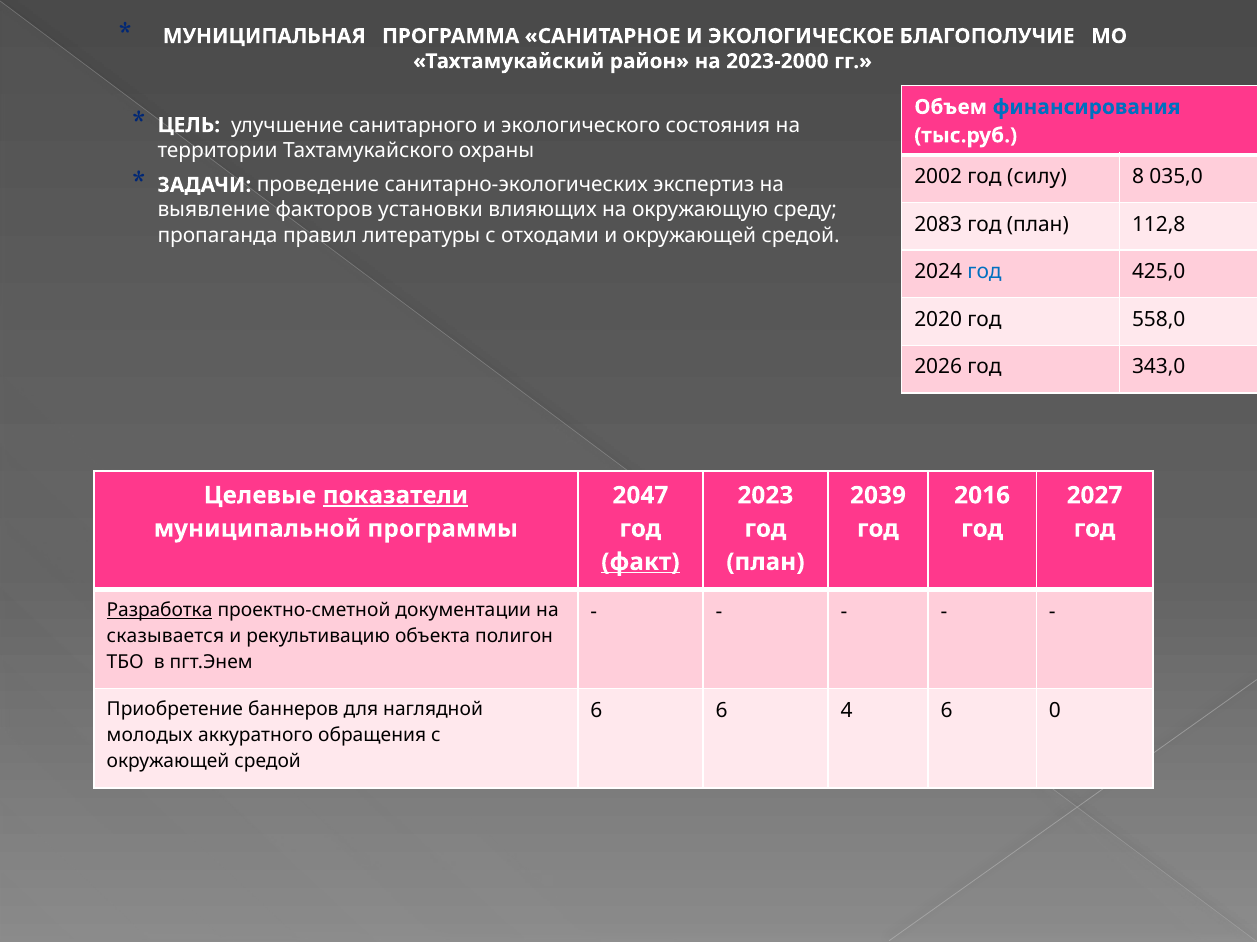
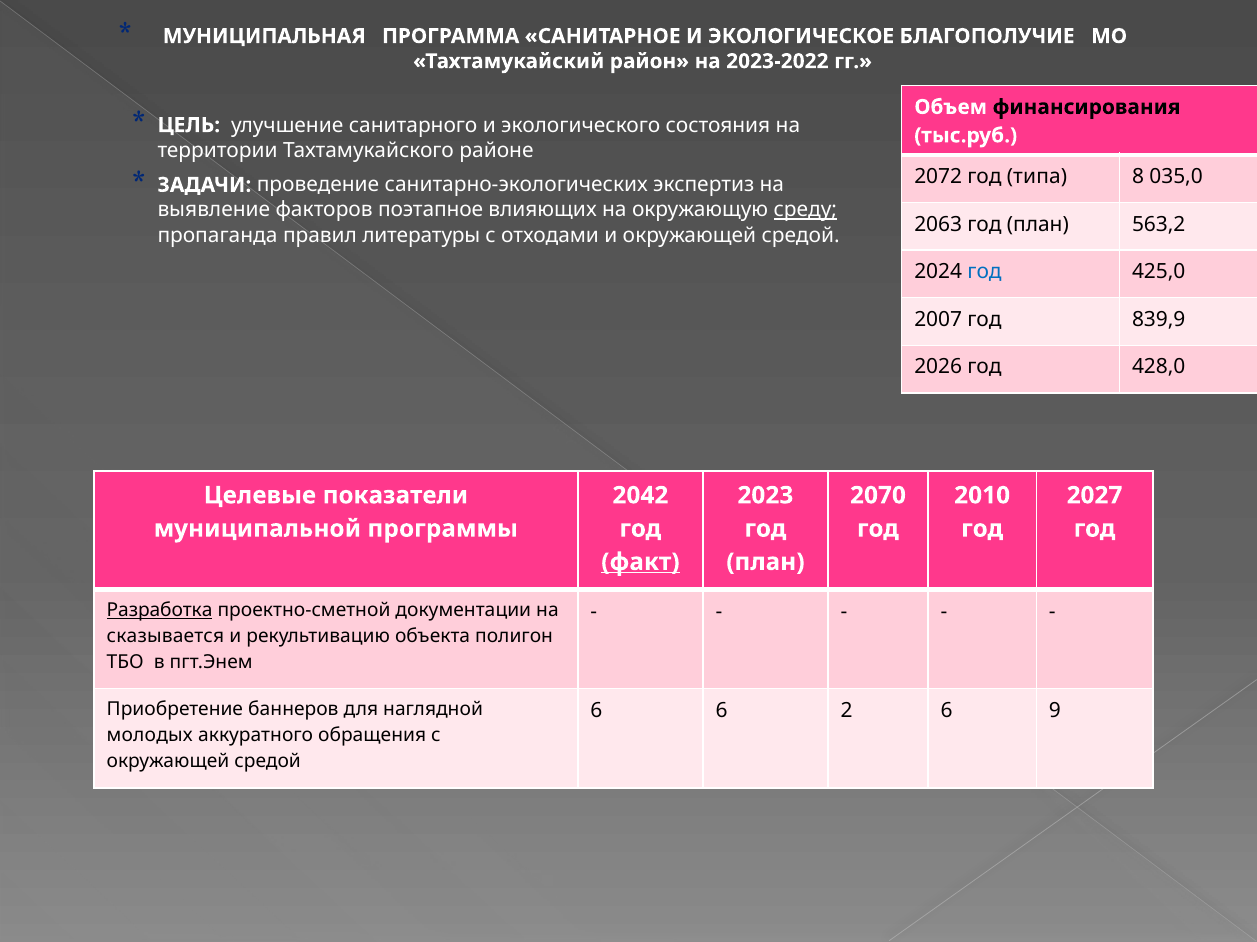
2023-2000: 2023-2000 -> 2023-2022 (777, 61)
финансирования colour: blue -> black (1086, 107)
охраны: охраны -> районе (496, 150)
2002: 2002 -> 2072 (938, 177)
силу: силу -> типа (1037, 177)
установки: установки -> поэтапное (431, 210)
среду underline: none -> present (805, 210)
2083: 2083 -> 2063 (938, 224)
112,8: 112,8 -> 563,2 (1159, 224)
2020: 2020 -> 2007 (938, 320)
558,0: 558,0 -> 839,9 (1159, 320)
343,0: 343,0 -> 428,0 (1159, 367)
показатели underline: present -> none (395, 496)
2047: 2047 -> 2042 (640, 496)
2039: 2039 -> 2070 (878, 496)
2016: 2016 -> 2010 (982, 496)
4: 4 -> 2 (847, 711)
0: 0 -> 9 (1055, 711)
